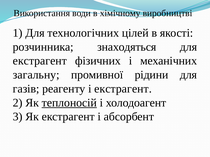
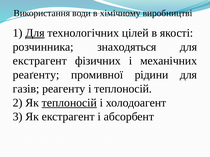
Для underline: none -> present (35, 33)
загальну: загальну -> реаґенту (36, 75)
і екстрагент: екстрагент -> теплоносій (123, 89)
